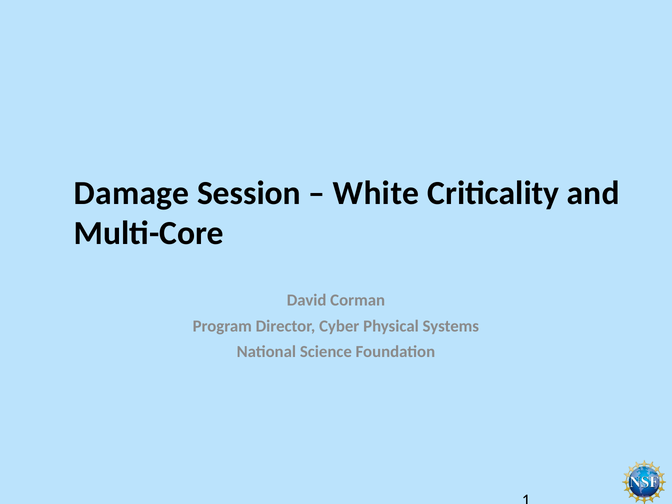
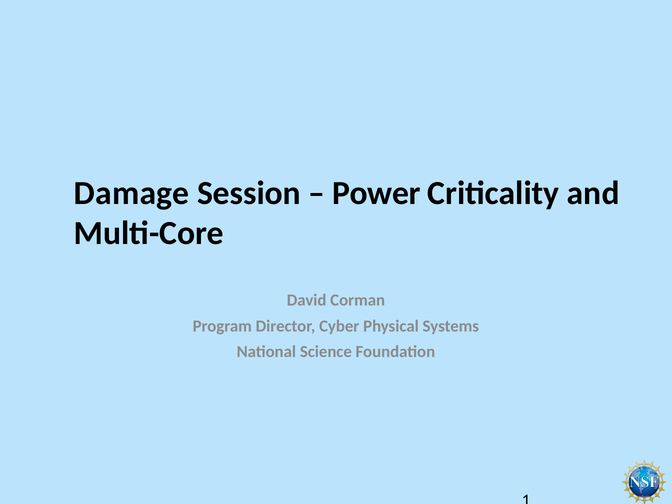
White: White -> Power (376, 193)
